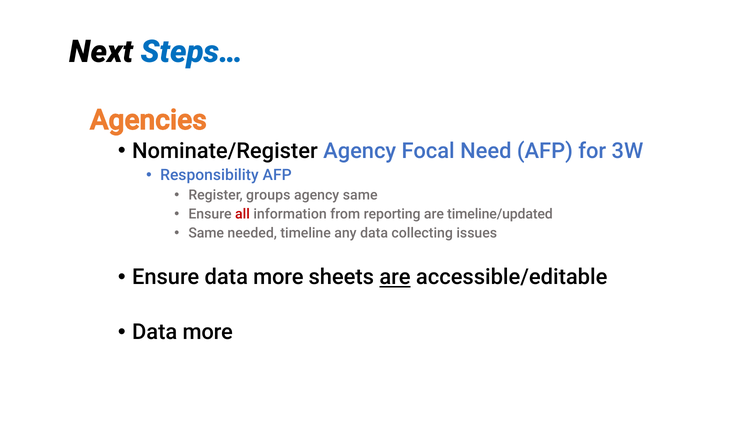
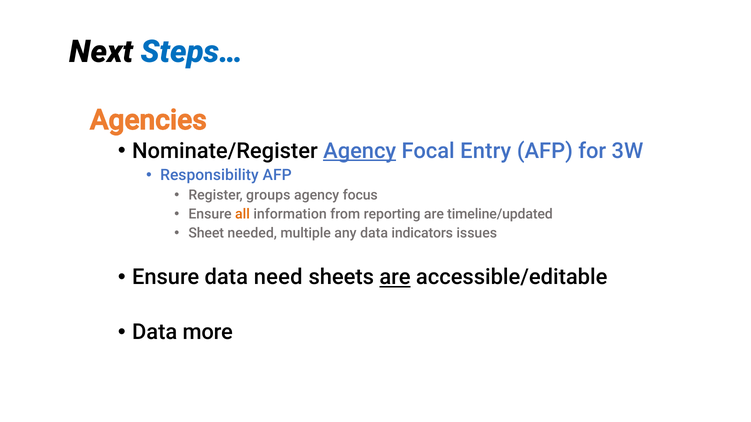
Agency underline: none -> present (360, 151)
Need: Need -> Entry (486, 151)
agency same: same -> focus (360, 195)
all colour: red -> orange (242, 214)
Same: Same -> Sheet (206, 233)
timeline: timeline -> multiple (306, 233)
collecting: collecting -> indicators (422, 233)
Ensure data more: more -> need (278, 278)
